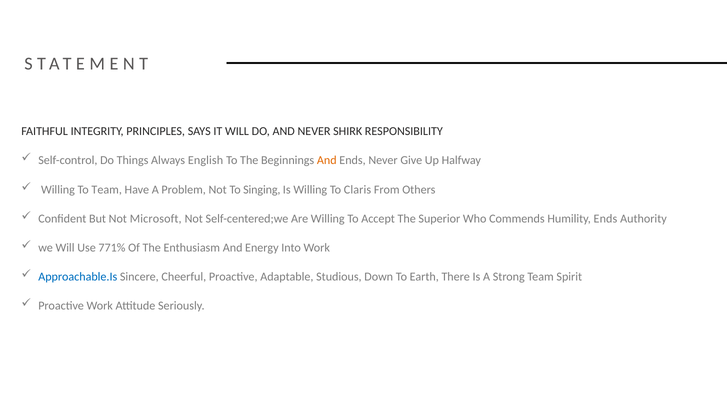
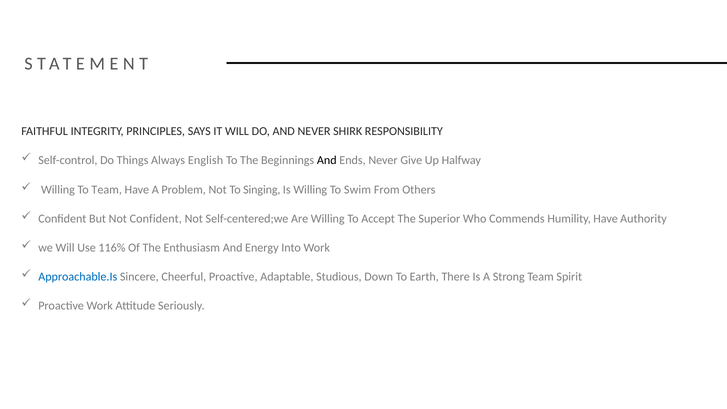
And colour: orange -> black (327, 160)
Claris: Claris -> Swim (357, 190)
Not Microsoft: Microsoft -> Confident (156, 219)
Humility Ends: Ends -> Have (606, 219)
771%: 771% -> 116% (112, 248)
